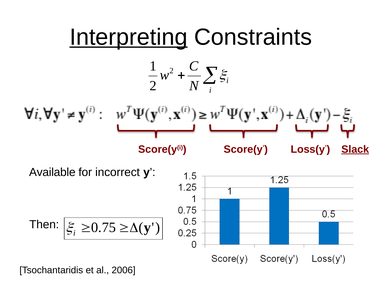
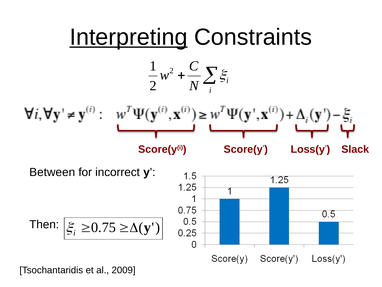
Slack underline: present -> none (355, 149)
Available: Available -> Between (52, 172)
2006: 2006 -> 2009 (124, 270)
